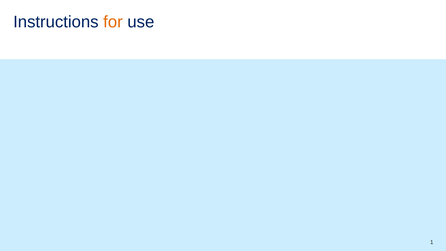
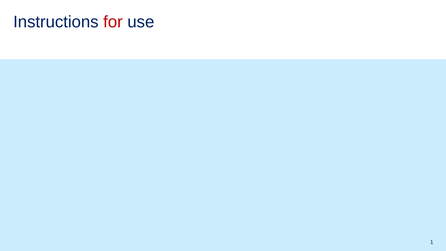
for colour: orange -> red (113, 22)
